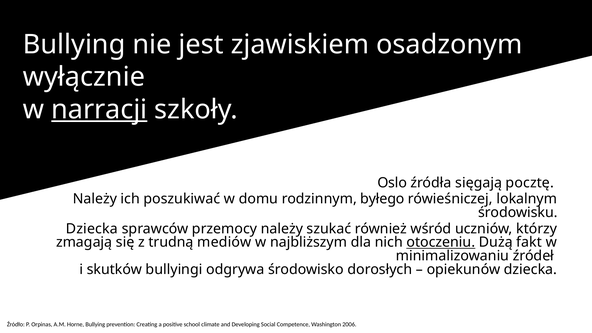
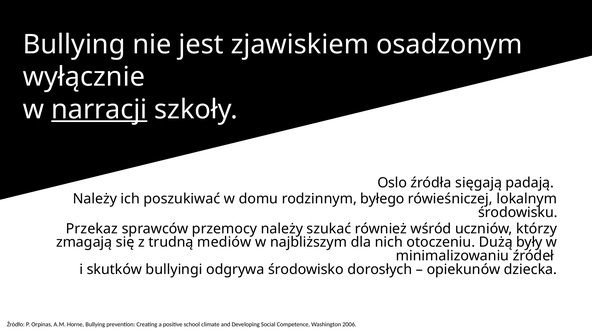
pocztę: pocztę -> padają (530, 183)
Dziecka: Dziecka -> Przekaz (92, 229)
otoczeniu underline: present -> none (441, 242)
fakt: fakt -> były (529, 242)
